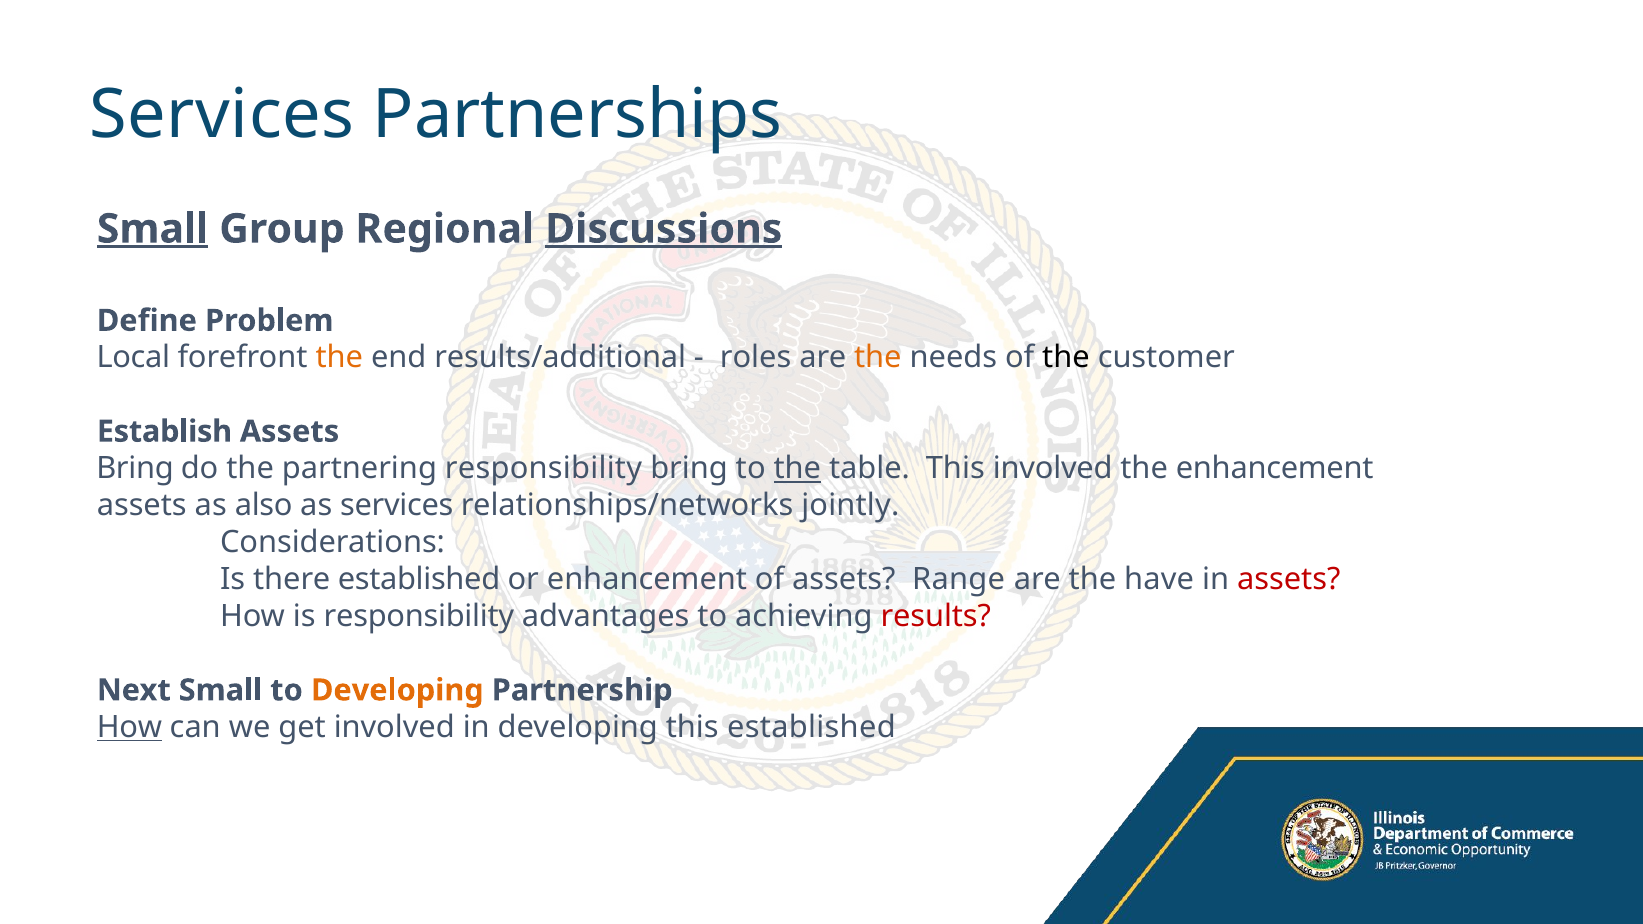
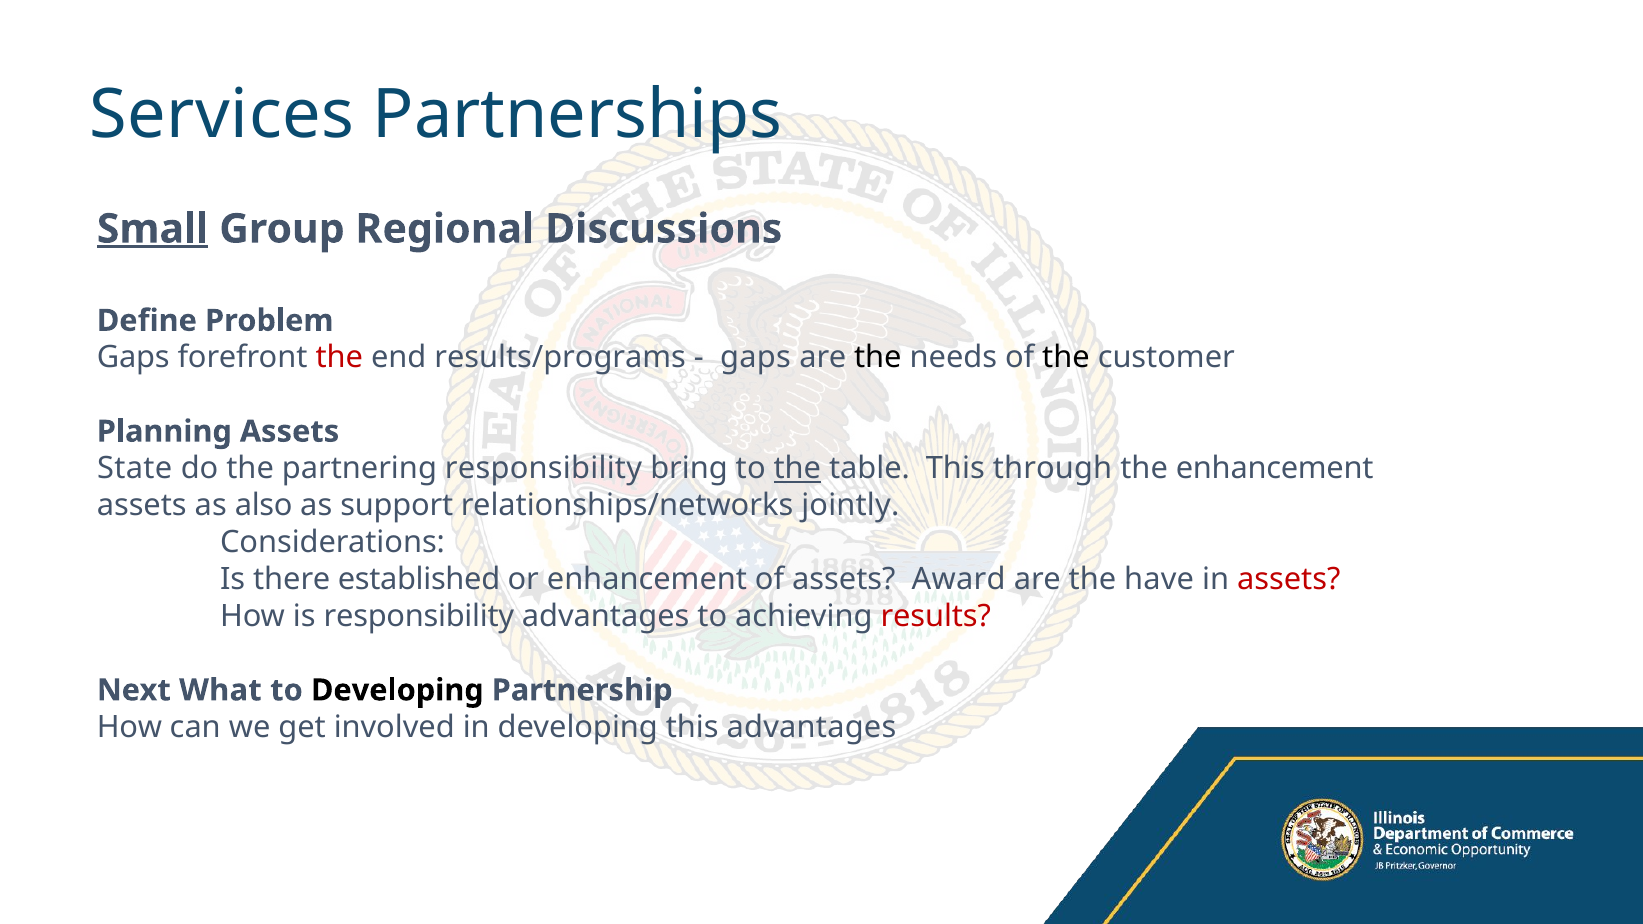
Discussions underline: present -> none (664, 229)
Local: Local -> Gaps (133, 358)
the colour: orange -> red (339, 358)
results/additional: results/additional -> results/programs (560, 358)
roles: roles -> gaps (755, 358)
the colour: orange -> black (878, 358)
Establish: Establish -> Planning (164, 432)
Bring: Bring -> State (135, 469)
This involved: involved -> through (1053, 469)
as services: services -> support (397, 506)
Range: Range -> Award (959, 580)
Next Small: Small -> What (220, 690)
Developing colour: orange -> black (397, 690)
How underline: present -> none (129, 727)
this established: established -> advantages (811, 727)
